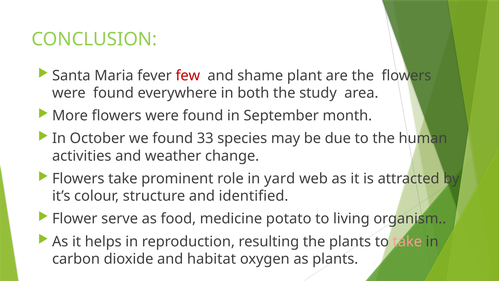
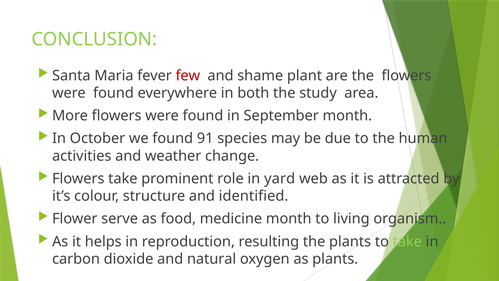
33: 33 -> 91 (205, 138)
medicine potato: potato -> month (289, 219)
take colour: pink -> light green (407, 241)
habitat: habitat -> natural (212, 259)
